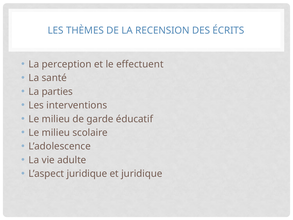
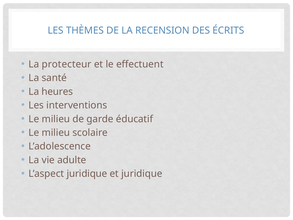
perception: perception -> protecteur (67, 64)
parties: parties -> heures (57, 92)
